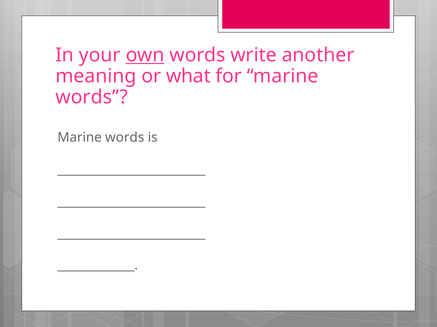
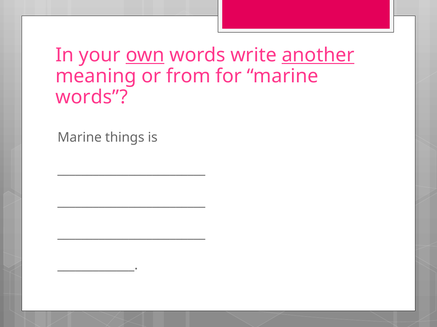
another underline: none -> present (318, 55)
what: what -> from (188, 76)
words: words -> things (125, 138)
